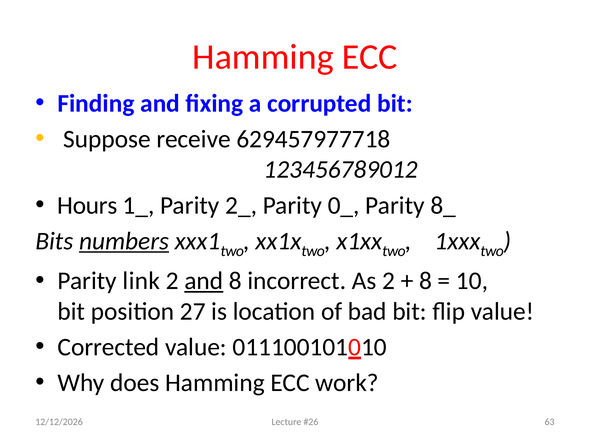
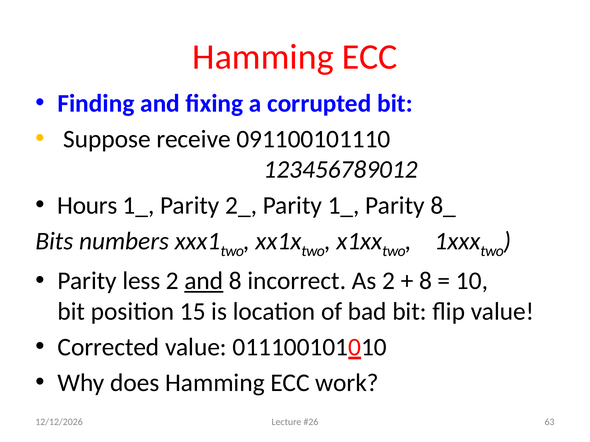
629457977718: 629457977718 -> 091100101110 (313, 139)
Parity 0_: 0_ -> 1_ (344, 206)
numbers underline: present -> none (124, 241)
link: link -> less (141, 281)
27: 27 -> 15 (193, 312)
